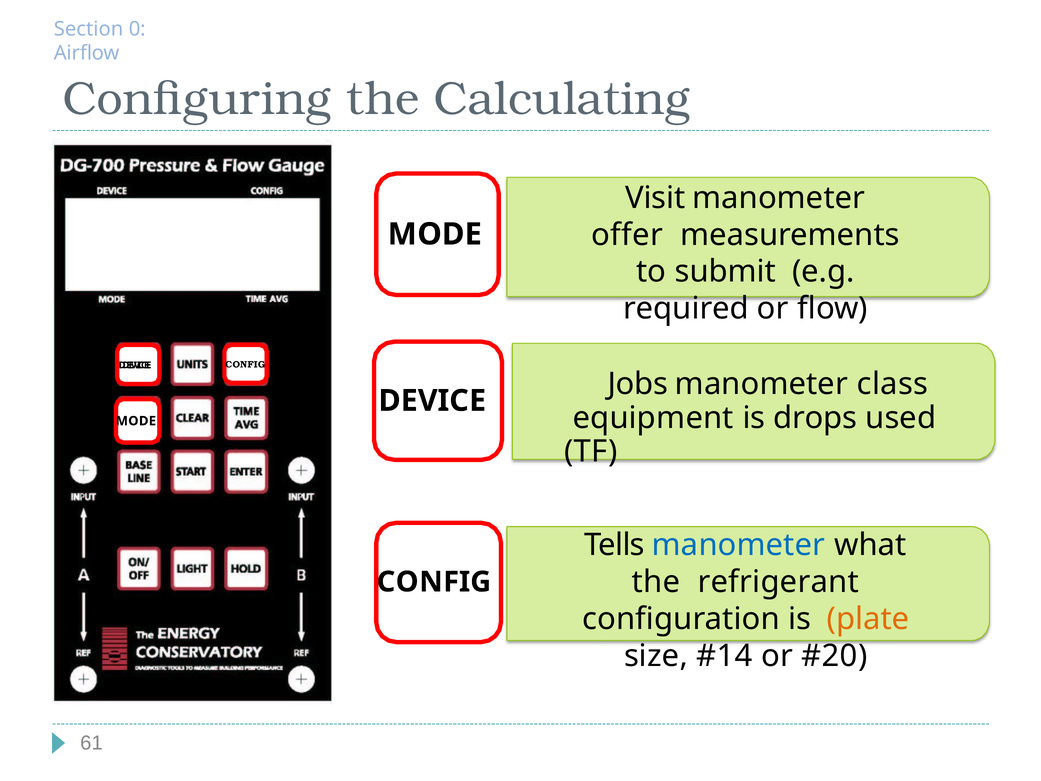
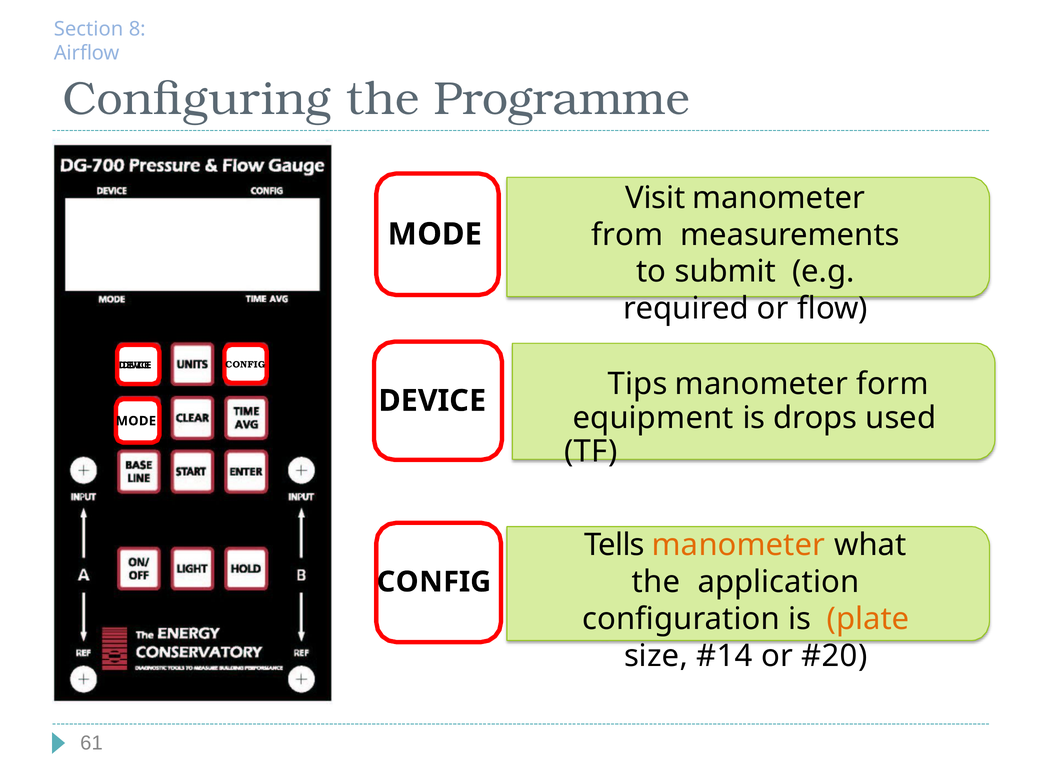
0: 0 -> 8 (137, 29)
Calculating: Calculating -> Programme (562, 99)
offer: offer -> from (627, 235)
Jobs: Jobs -> Tips (638, 384)
class: class -> form (893, 384)
manometer colour: blue -> orange (739, 545)
refrigerant: refrigerant -> application (778, 582)
